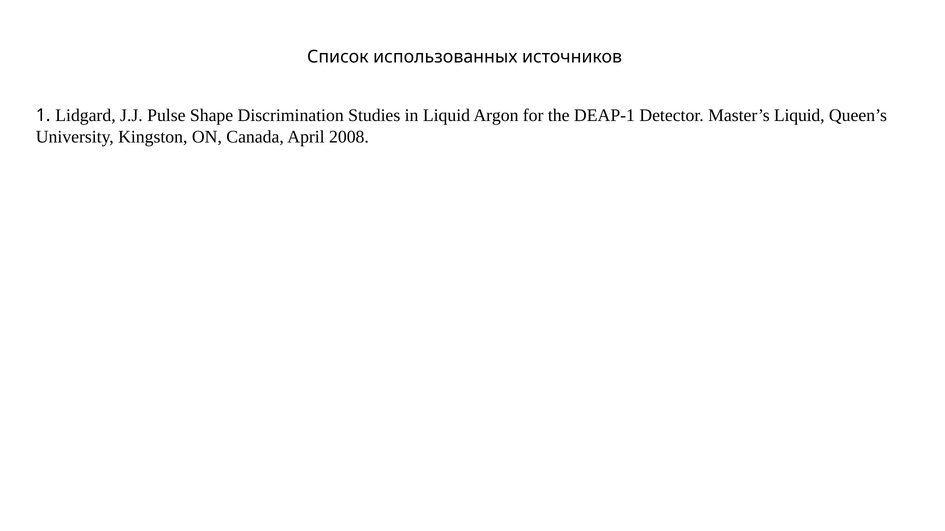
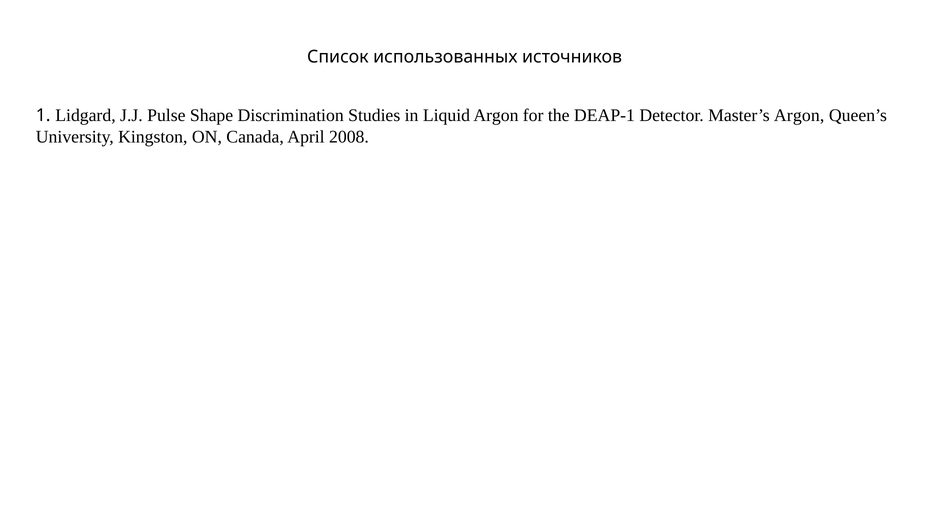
Master’s Liquid: Liquid -> Argon (799, 116)
